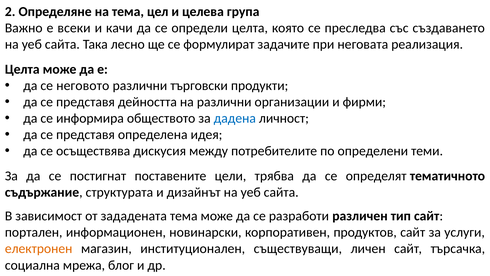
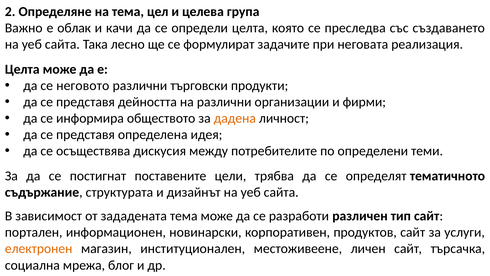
всеки: всеки -> облак (74, 28)
дадена colour: blue -> orange (235, 118)
съществуващи: съществуващи -> местоживеене (298, 248)
